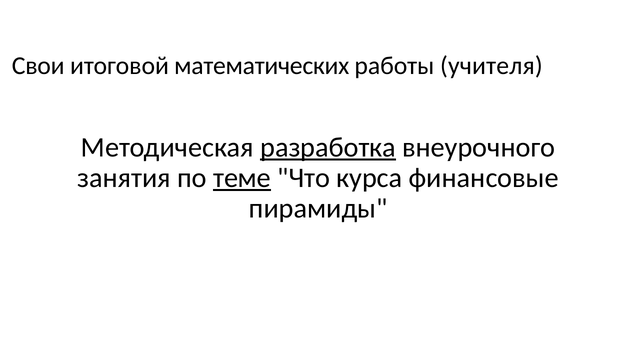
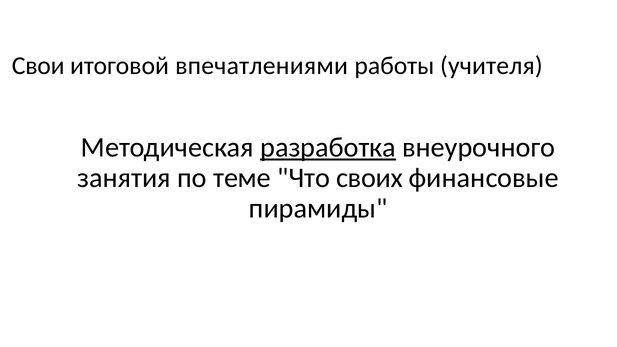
математических: математических -> впечатлениями (262, 66)
теме underline: present -> none (242, 178)
курса: курса -> своих (370, 178)
